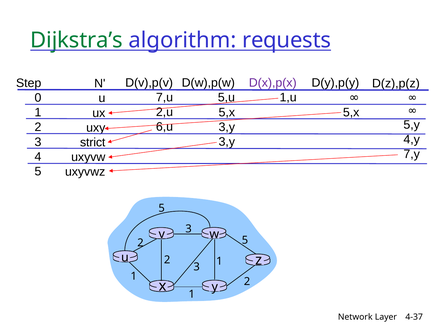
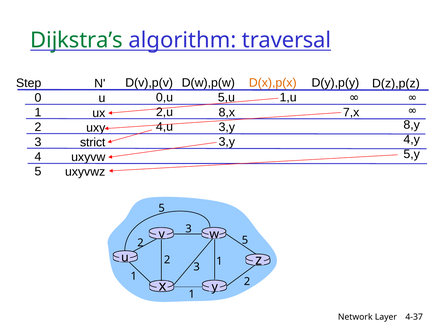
requests: requests -> traversal (287, 40)
D(x),p(x colour: purple -> orange (273, 83)
7,u: 7,u -> 0,u (164, 97)
5,x: 5,x -> 8,x (227, 112)
5,x: 5,x -> 7,x (351, 112)
5,y: 5,y -> 8,y (412, 125)
6,u: 6,u -> 4,u (164, 127)
7,y: 7,y -> 5,y (412, 154)
